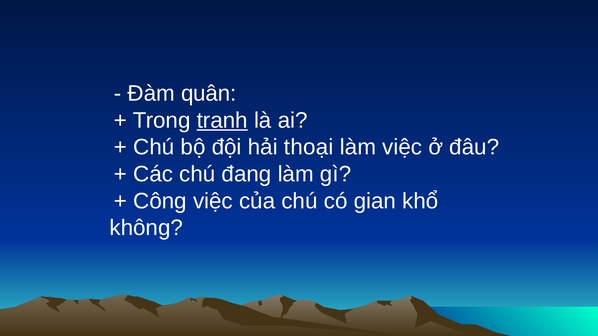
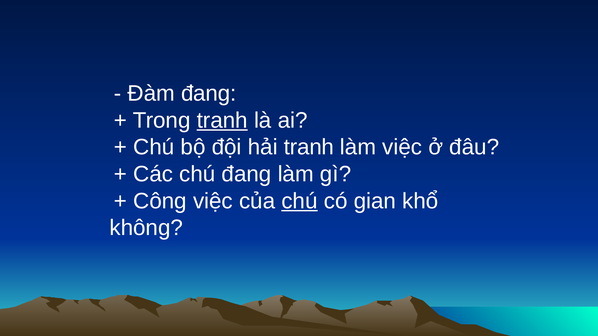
Đàm quân: quân -> đang (209, 94)
hải thoại: thoại -> tranh (309, 147)
chú underline: none -> present (299, 201)
